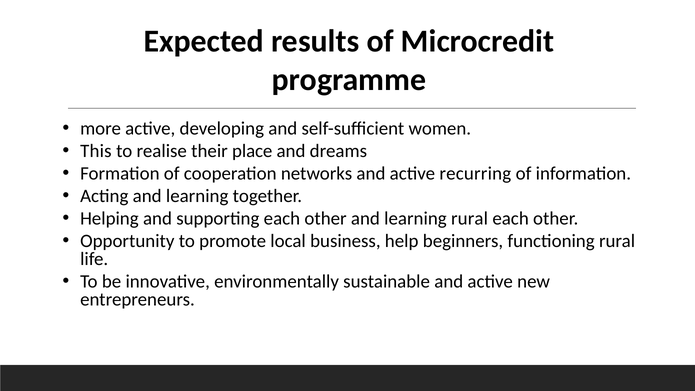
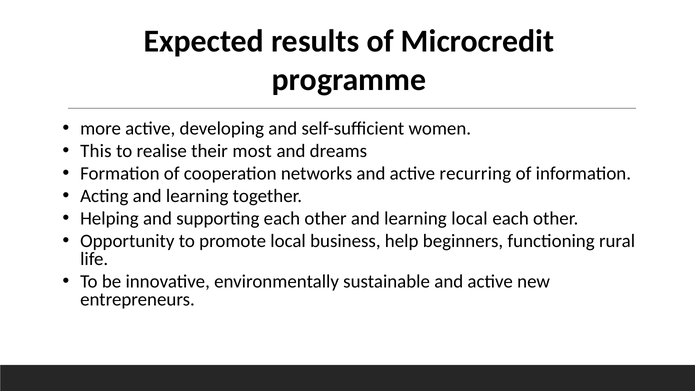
place: place -> most (252, 151)
learning rural: rural -> local (469, 218)
